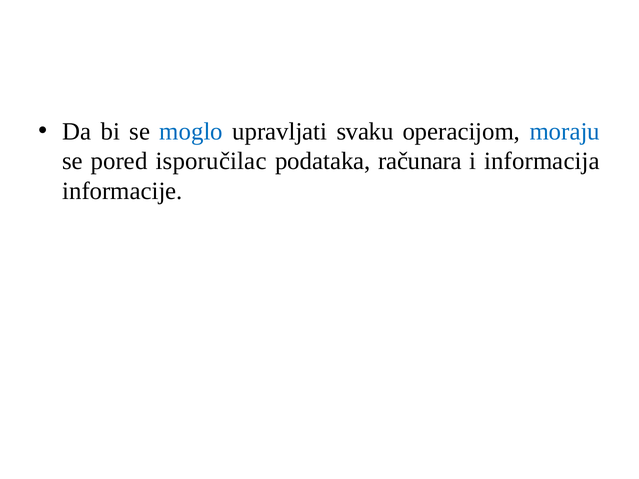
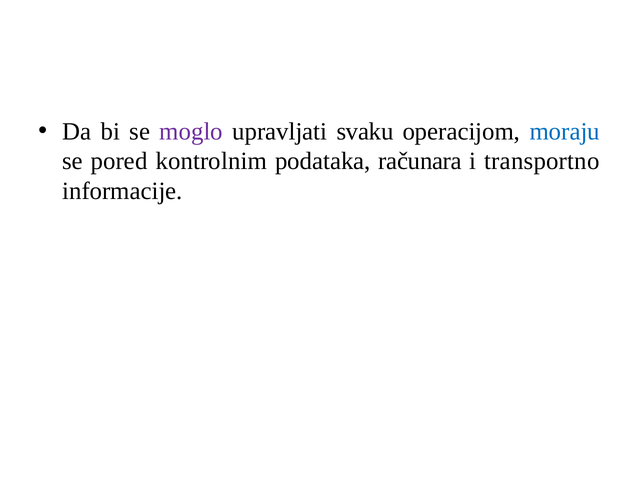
moglo colour: blue -> purple (191, 132)
isporučilac: isporučilac -> kontrolnim (211, 161)
informacija: informacija -> transportno (542, 161)
